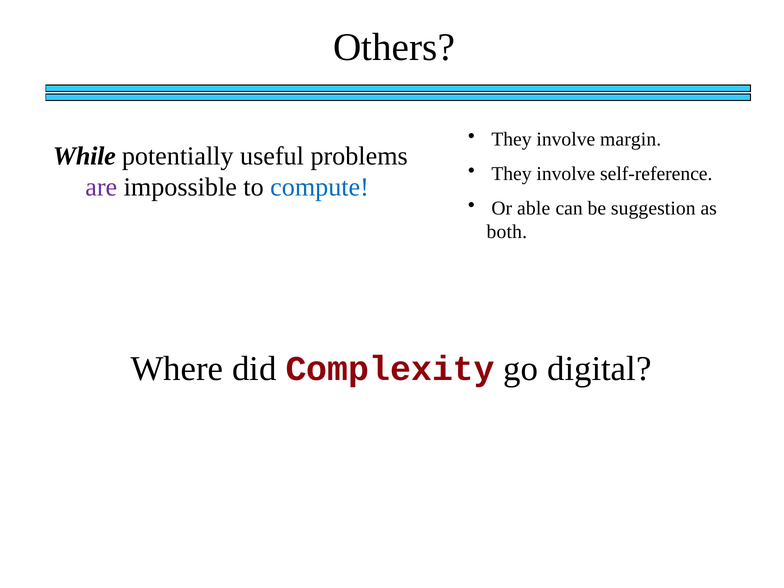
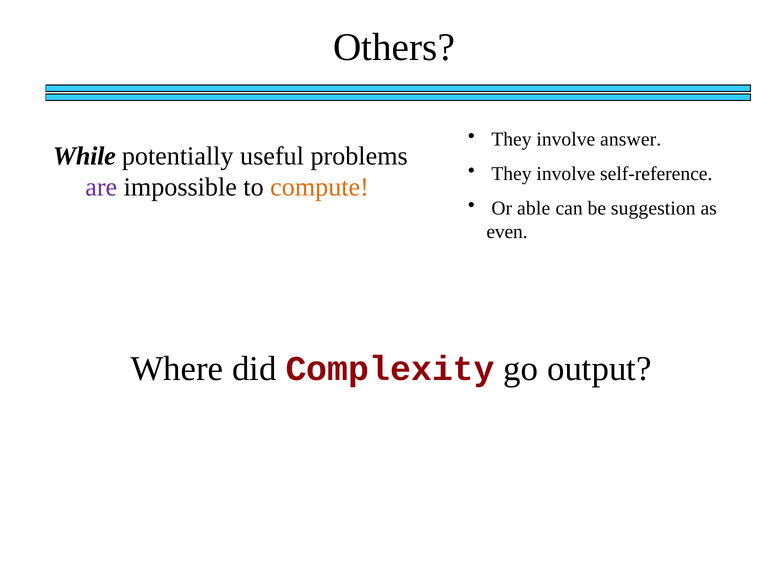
margin: margin -> answer (631, 139)
compute colour: blue -> orange (320, 187)
both: both -> even (507, 232)
digital: digital -> output (599, 369)
